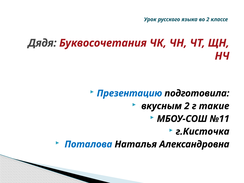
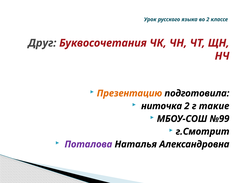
Дядя: Дядя -> Друг (42, 43)
Презентацию colour: blue -> orange (129, 93)
вкусным: вкусным -> ниточка (162, 106)
№11: №11 -> №99 (220, 119)
г.Кисточка: г.Кисточка -> г.Смотрит (203, 132)
Поталова colour: blue -> purple (88, 144)
